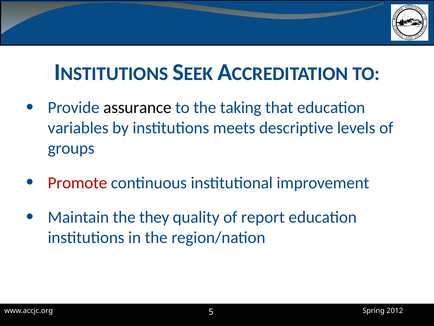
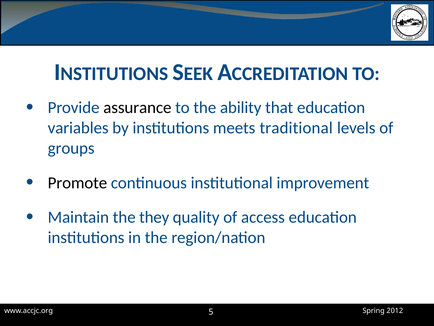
taking: taking -> ability (241, 108)
descriptive: descriptive -> traditional (296, 128)
Promote colour: red -> black (77, 183)
report: report -> access (263, 217)
